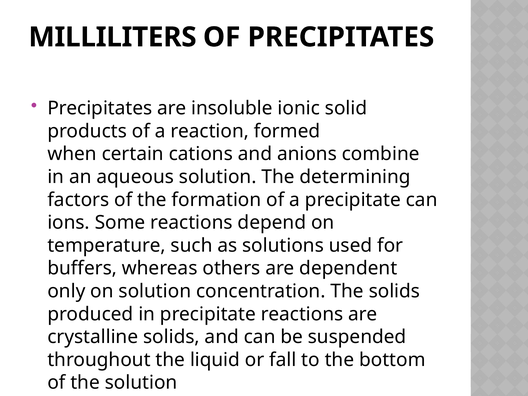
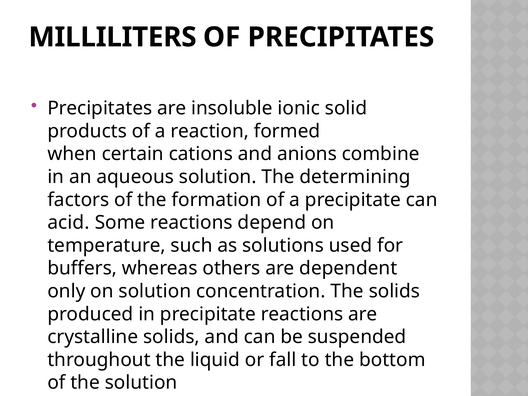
ions: ions -> acid (69, 223)
